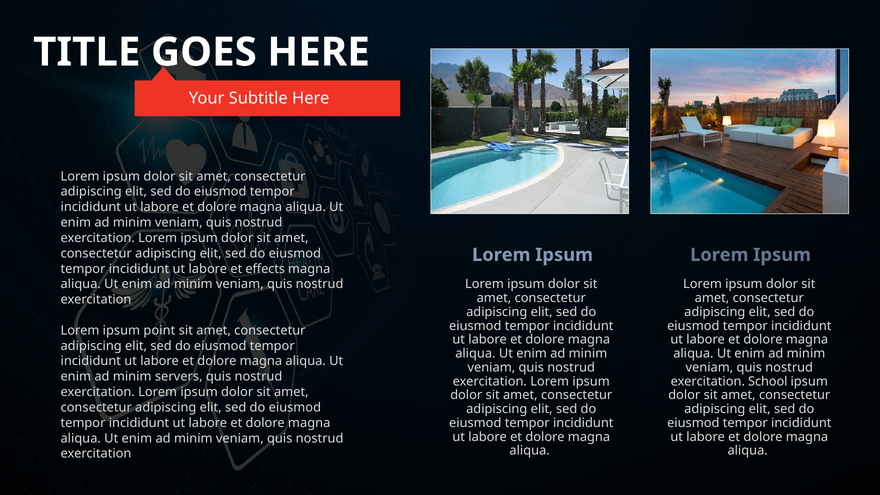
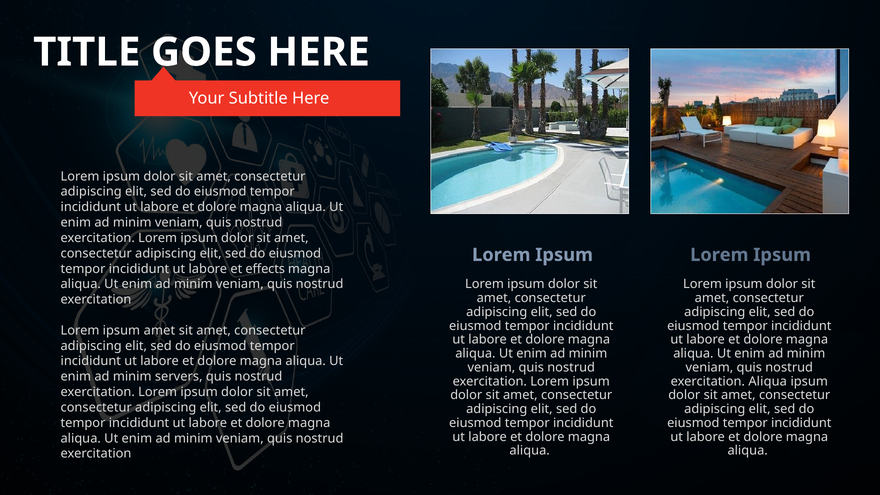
ipsum point: point -> amet (159, 330)
exercitation School: School -> Aliqua (768, 381)
